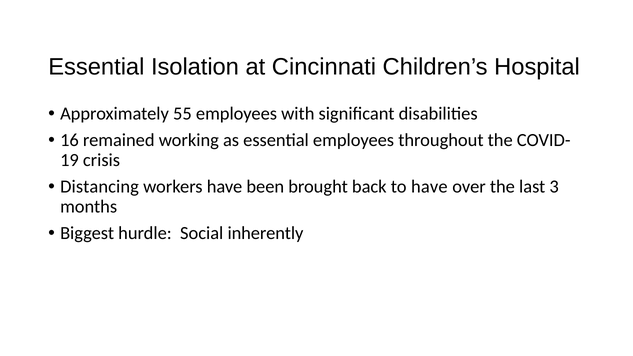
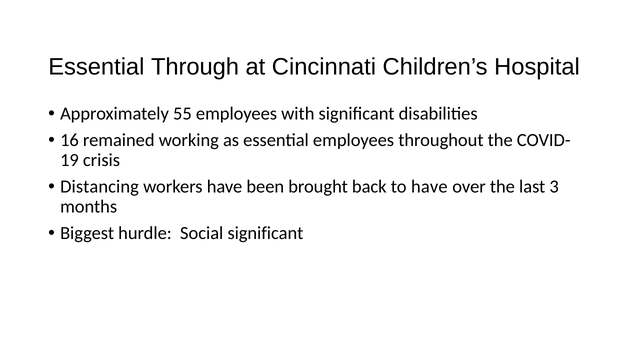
Isolation: Isolation -> Through (195, 67)
Social inherently: inherently -> significant (265, 233)
